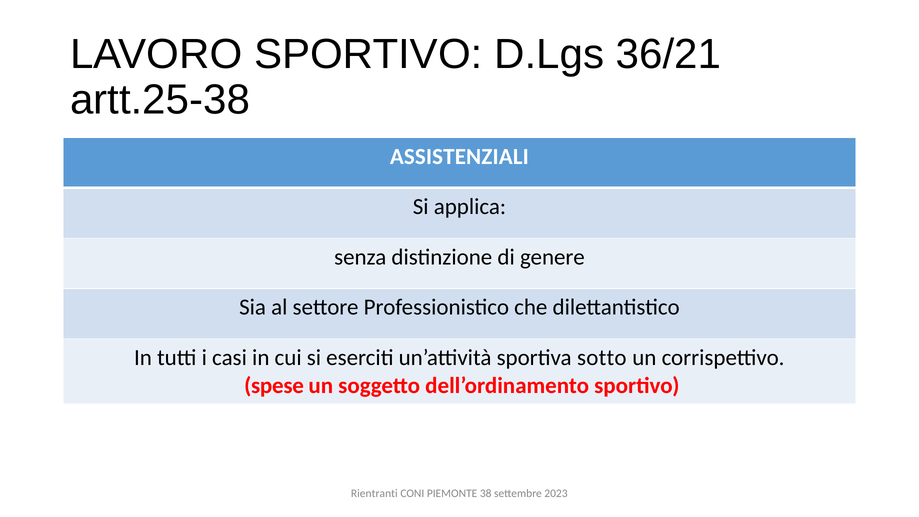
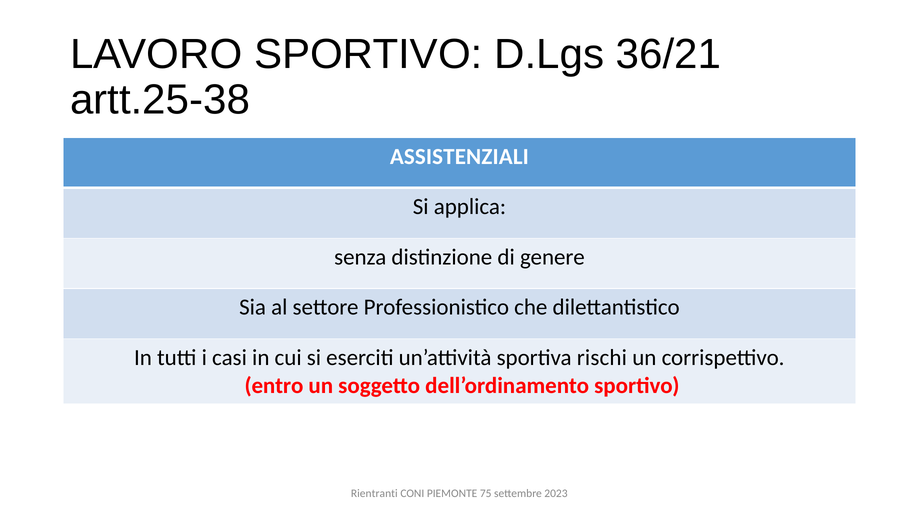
sotto: sotto -> rischi (602, 358)
spese: spese -> entro (274, 386)
38: 38 -> 75 (486, 494)
